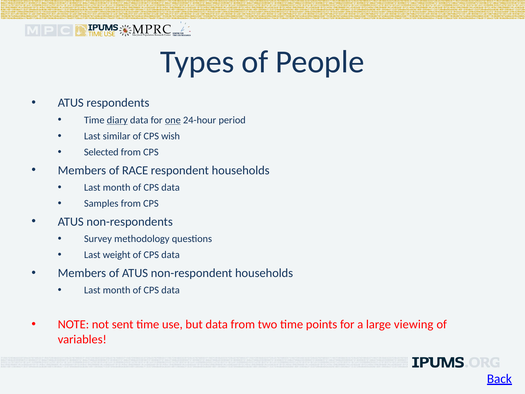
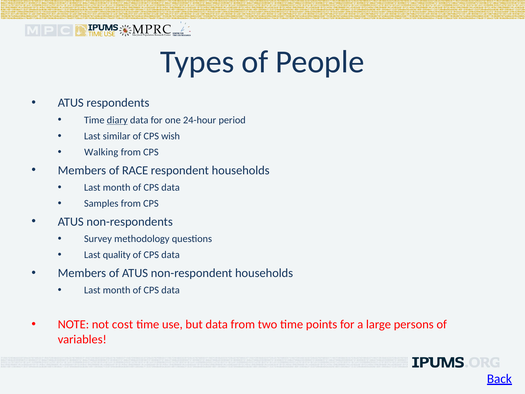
one underline: present -> none (173, 120)
Selected: Selected -> Walking (101, 152)
weight: weight -> quality (117, 255)
sent: sent -> cost (123, 324)
viewing: viewing -> persons (414, 324)
